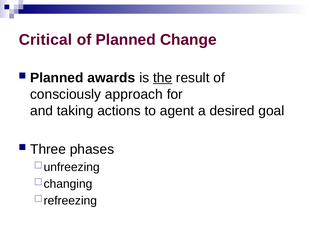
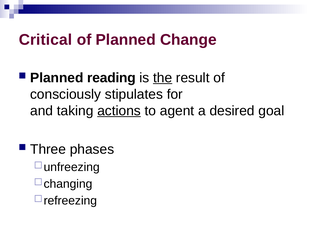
awards: awards -> reading (111, 78)
approach: approach -> stipulates (134, 94)
actions underline: none -> present (119, 111)
